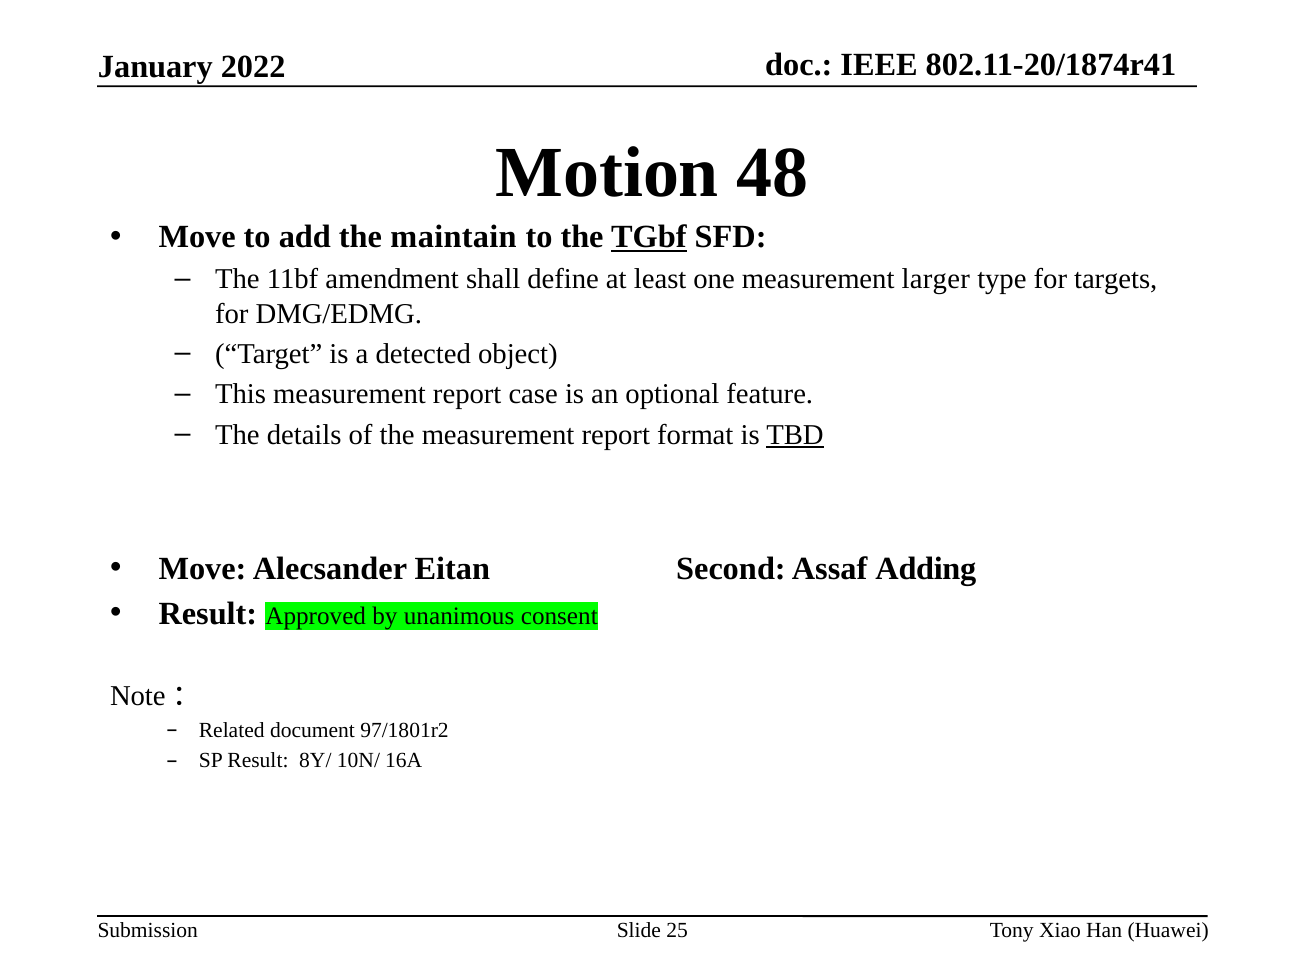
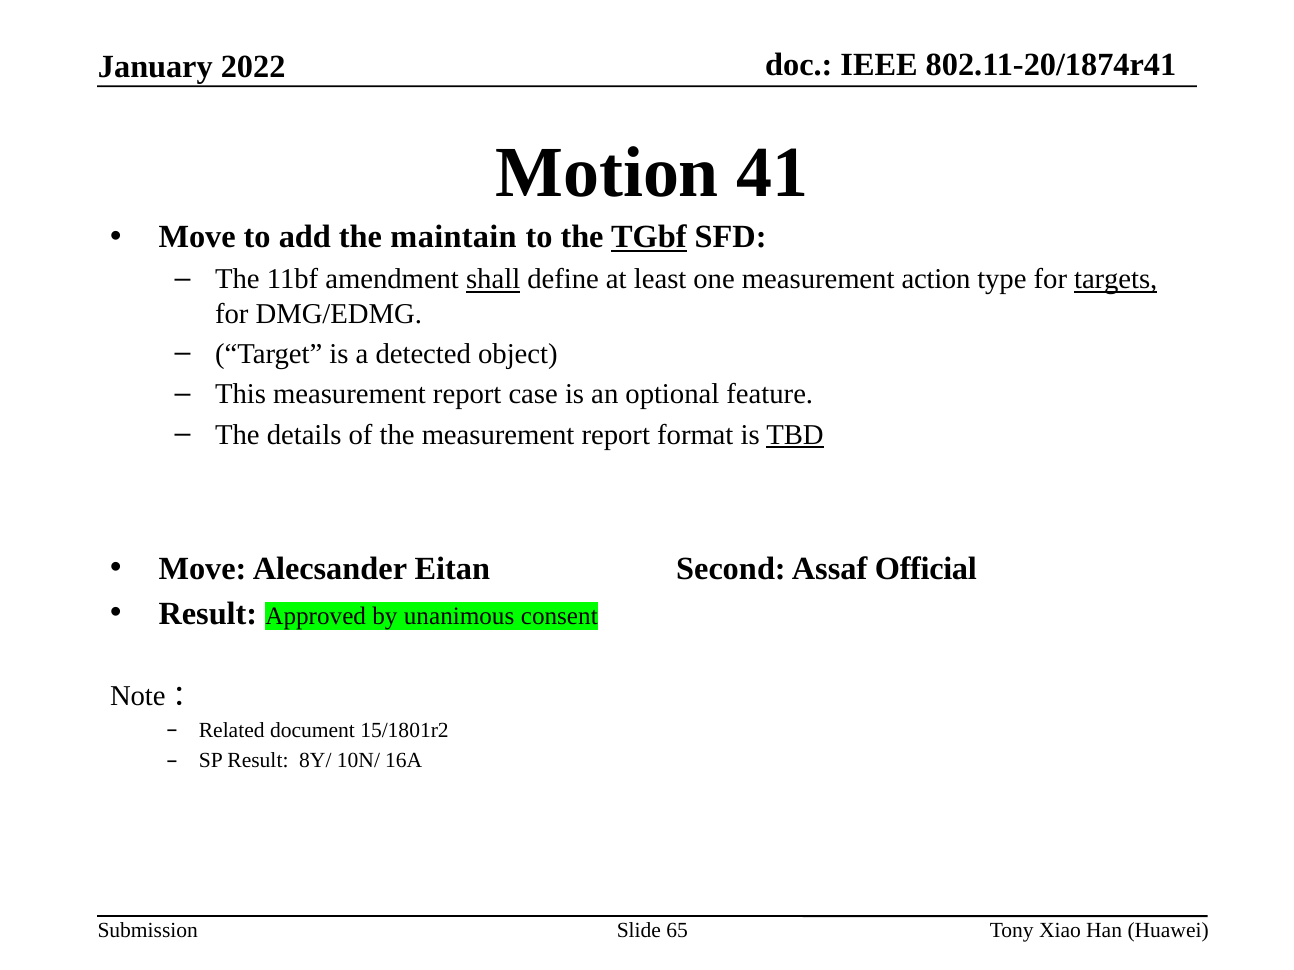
48: 48 -> 41 (773, 173)
shall underline: none -> present (493, 280)
larger: larger -> action (936, 280)
targets underline: none -> present (1116, 280)
Adding: Adding -> Official (926, 569)
97/1801r2: 97/1801r2 -> 15/1801r2 (404, 730)
25: 25 -> 65 (677, 931)
